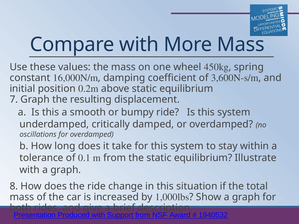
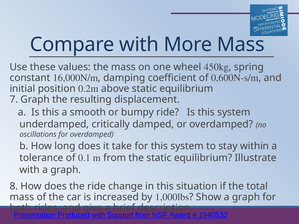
3,600N-s/m: 3,600N-s/m -> 0,600N-s/m (235, 78)
